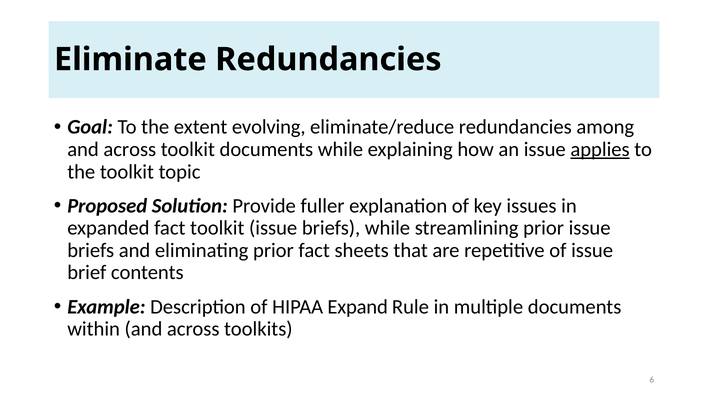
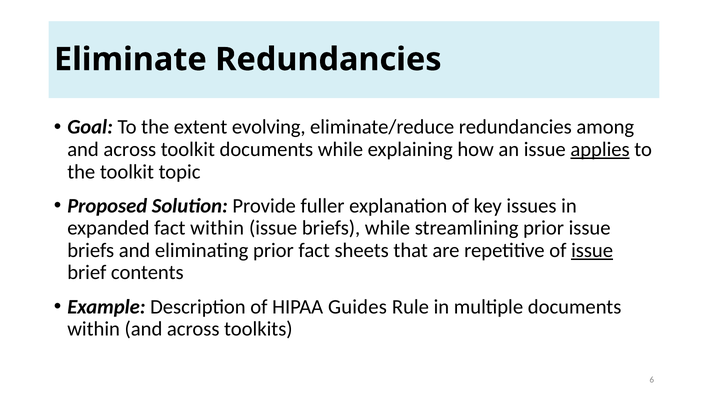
fact toolkit: toolkit -> within (217, 228)
issue underline: none -> present (592, 251)
Expand: Expand -> Guides (357, 307)
